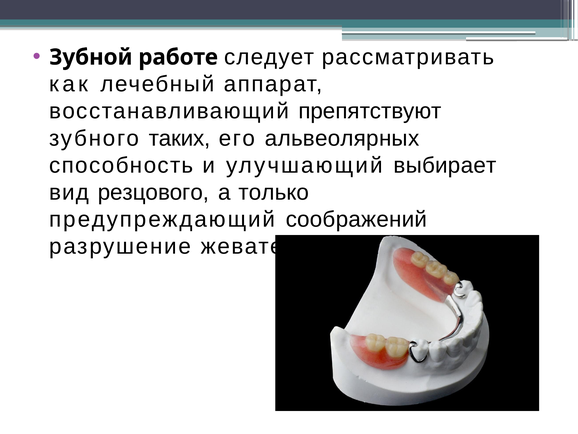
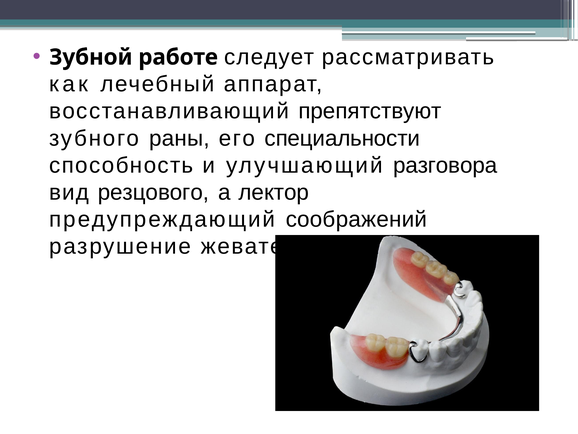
таких: таких -> раны (179, 138)
альвеолярных: альвеолярных -> специальности (342, 138)
выбирает: выбирает -> разговора (445, 165)
только: только -> лектор (274, 192)
